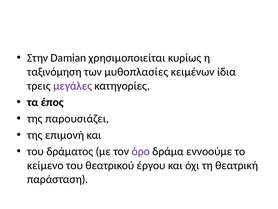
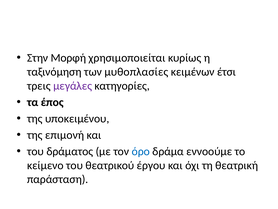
Damian: Damian -> Μορφή (68, 58)
ίδια: ίδια -> έτσι (226, 72)
παρουσιάζει: παρουσιάζει -> υποκειμένου (77, 118)
όρο colour: purple -> blue (141, 151)
